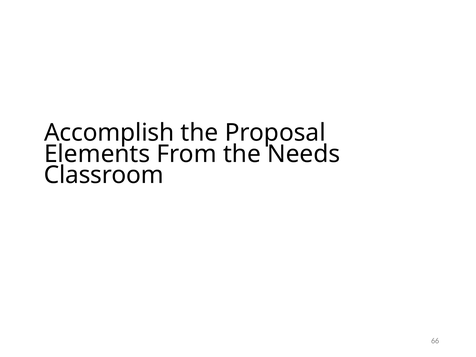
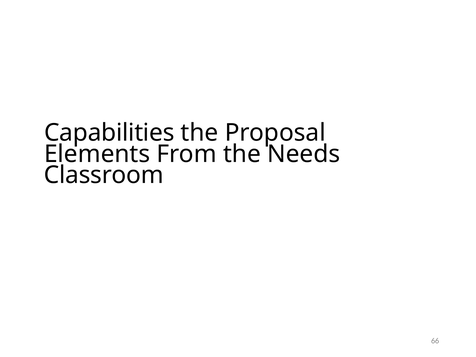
Accomplish: Accomplish -> Capabilities (109, 133)
